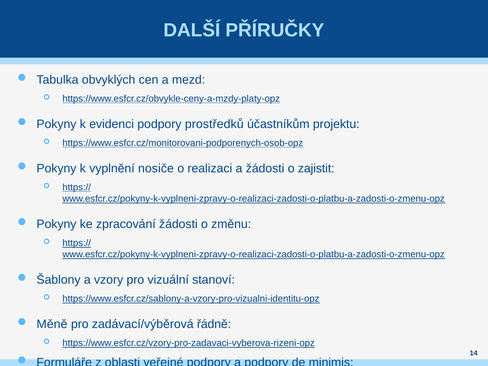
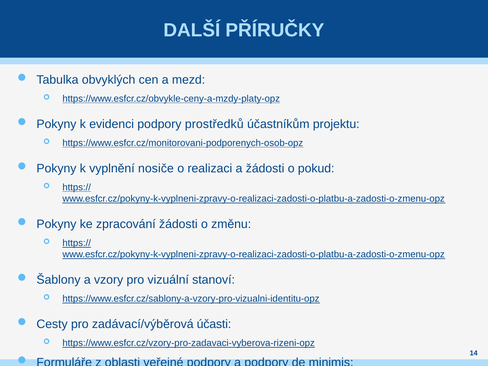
zajistit: zajistit -> pokud (316, 168)
Měně: Měně -> Cesty (52, 324)
řádně: řádně -> účasti (214, 324)
